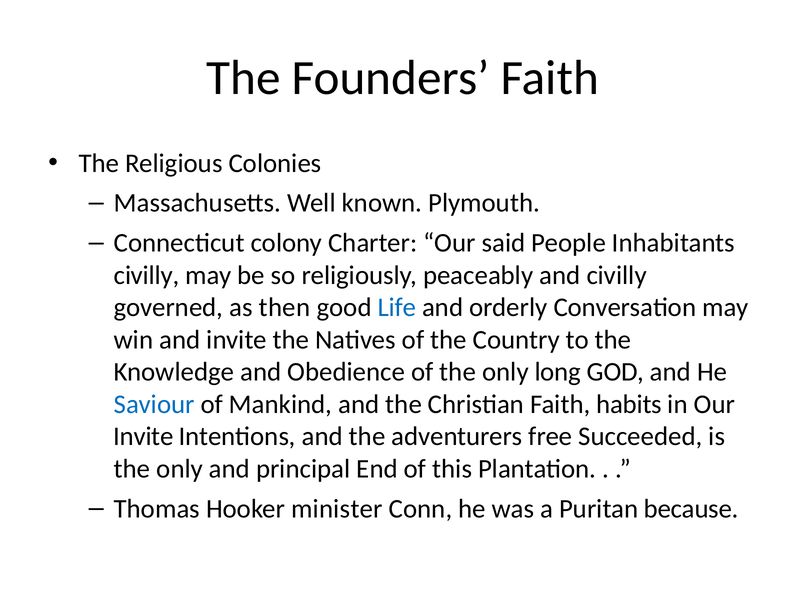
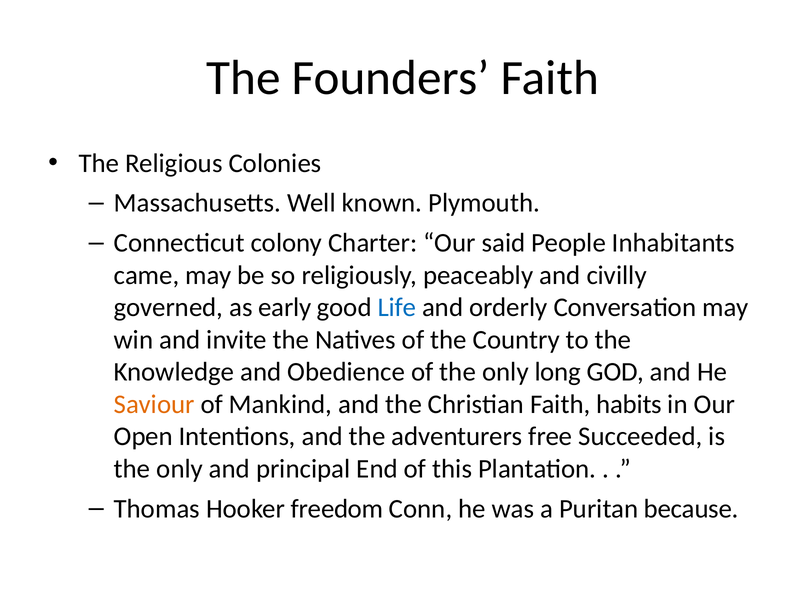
civilly: civilly -> came (147, 275)
then: then -> early (285, 307)
Saviour colour: blue -> orange (154, 404)
Invite: Invite -> Open (143, 436)
minister: minister -> freedom (337, 508)
